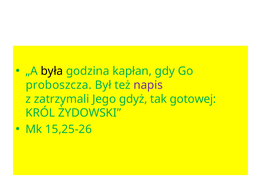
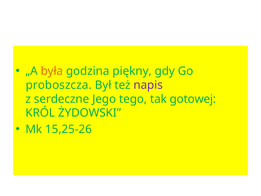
była colour: black -> orange (52, 71)
kapłan: kapłan -> piękny (132, 71)
zatrzymali: zatrzymali -> serdeczne (62, 99)
gdyż: gdyż -> tego (133, 99)
